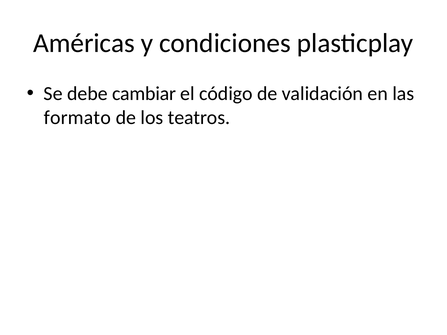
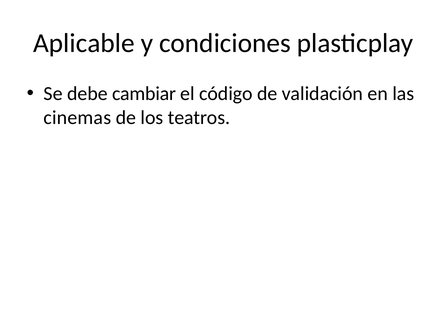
Américas: Américas -> Aplicable (84, 43)
formato: formato -> cinemas (77, 118)
